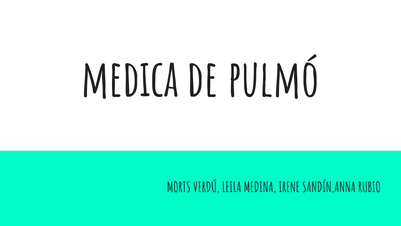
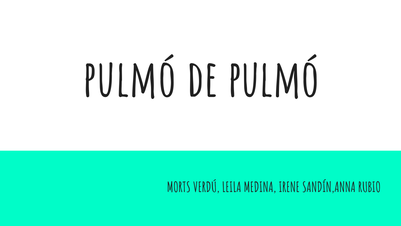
medica: medica -> pulmó (129, 80)
